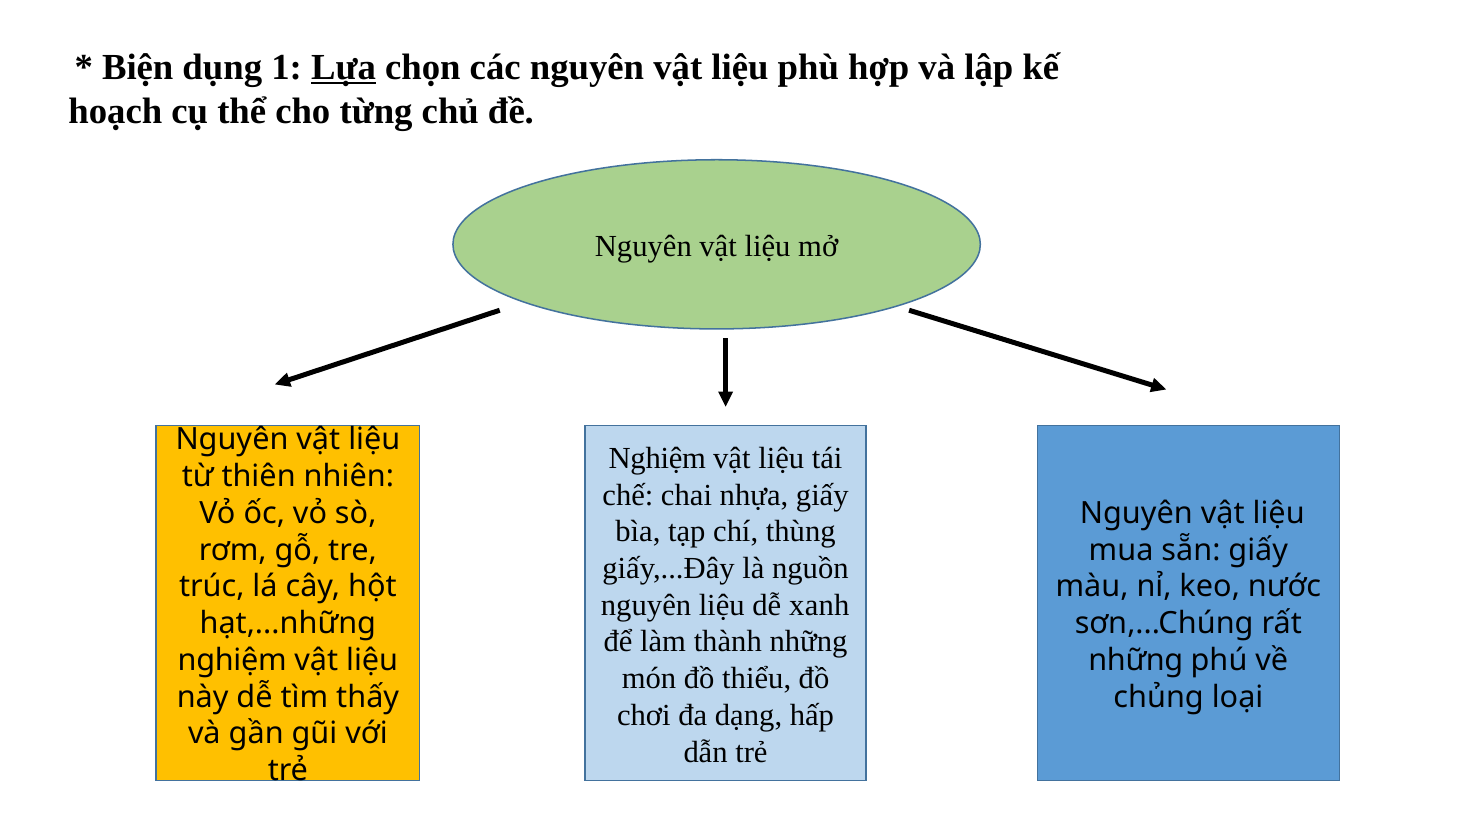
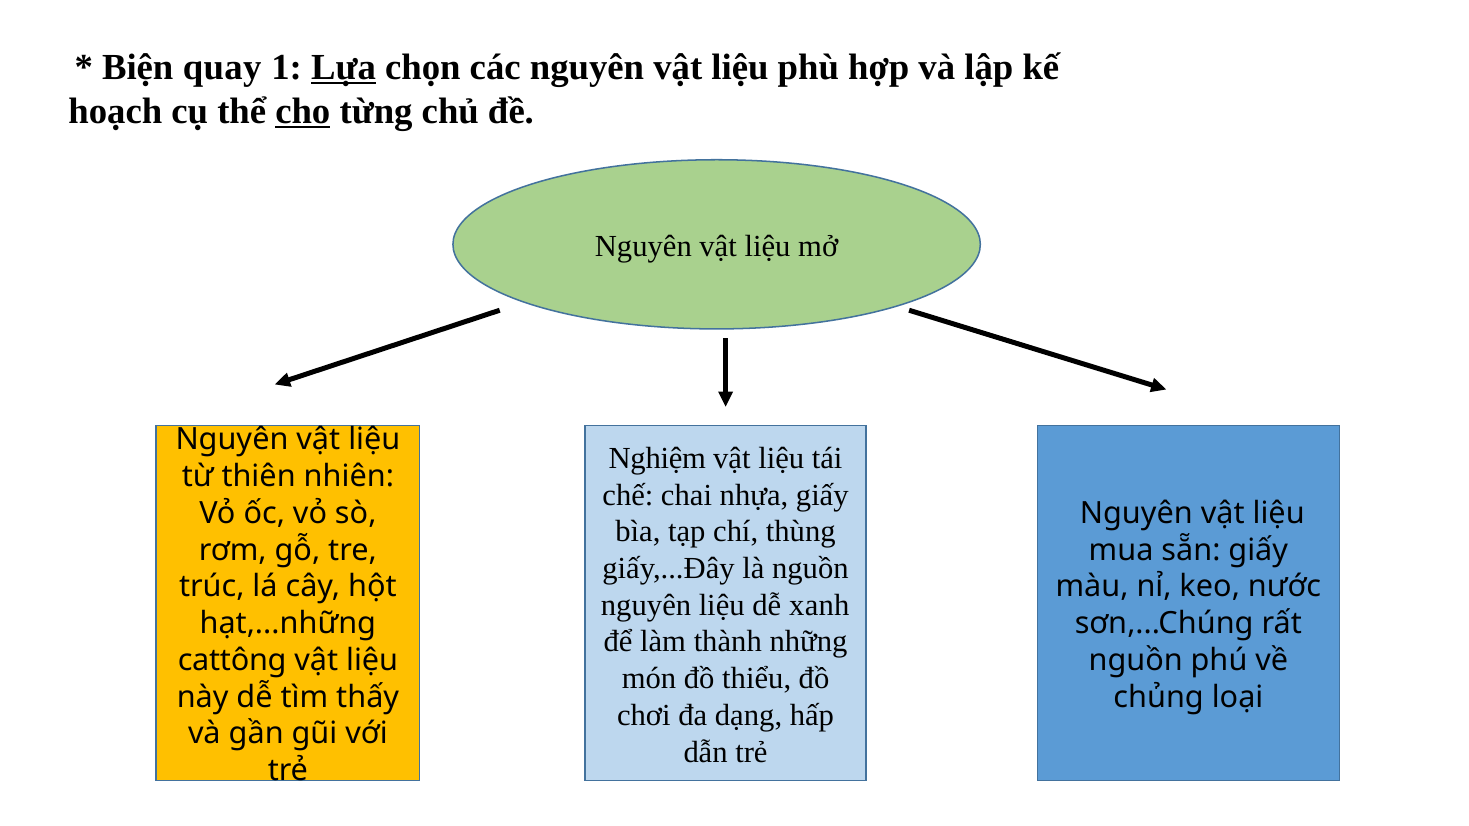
dụng: dụng -> quay (222, 67)
cho underline: none -> present (303, 111)
nghiệm: nghiệm -> cattông (232, 660)
những: những -> nguồn (1136, 660)
